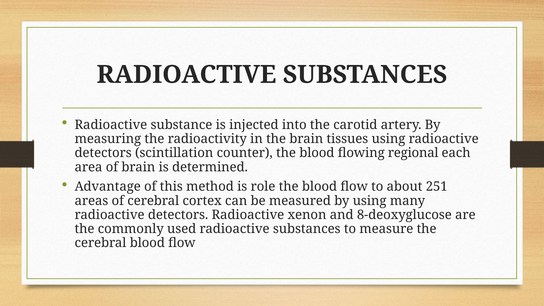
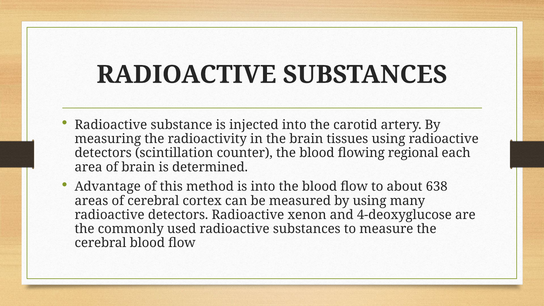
is role: role -> into (263, 187)
251: 251 -> 638 (437, 187)
8-deoxyglucose: 8-deoxyglucose -> 4-deoxyglucose (404, 215)
